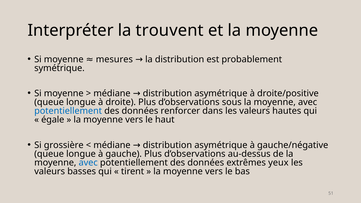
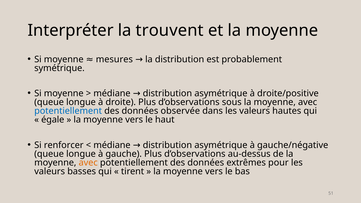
renforcer: renforcer -> observée (180, 111)
grossière: grossière -> renforcer (64, 145)
avec colour: blue -> orange (88, 163)
yeux: yeux -> pour (278, 163)
